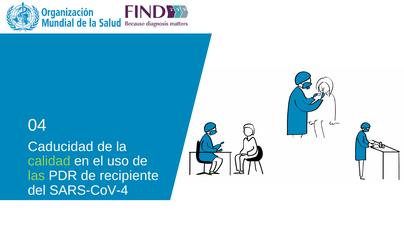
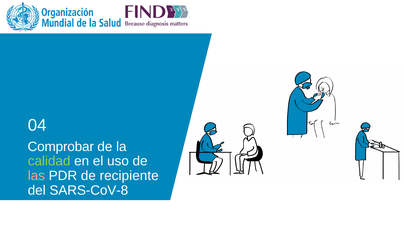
Caducidad: Caducidad -> Comprobar (61, 147)
las colour: light green -> pink (36, 176)
SARS-CoV-4: SARS-CoV-4 -> SARS-CoV-8 (89, 190)
